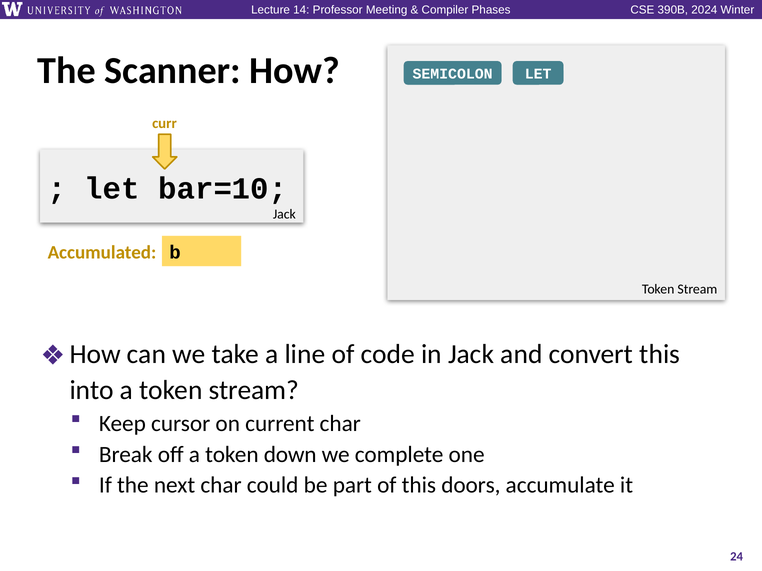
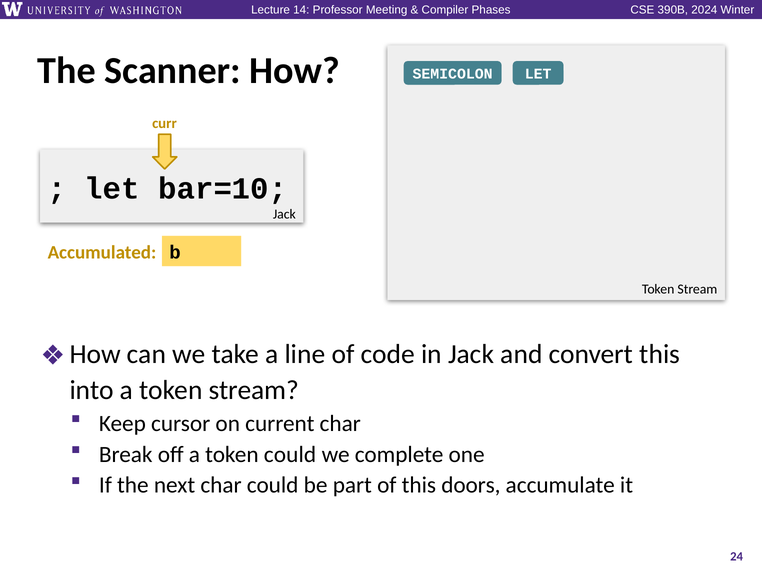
token down: down -> could (290, 455)
